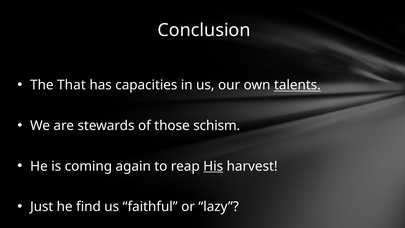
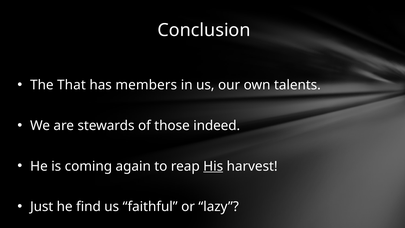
capacities: capacities -> members (146, 85)
talents underline: present -> none (297, 85)
schism: schism -> indeed (217, 126)
